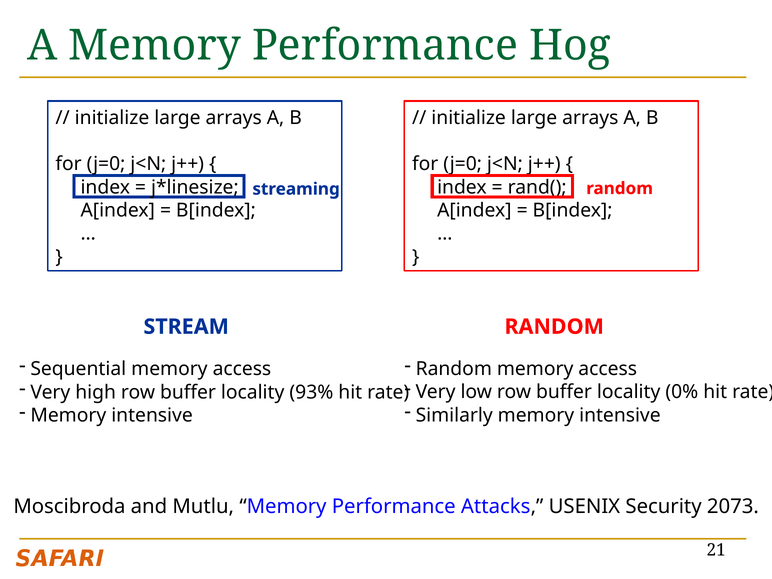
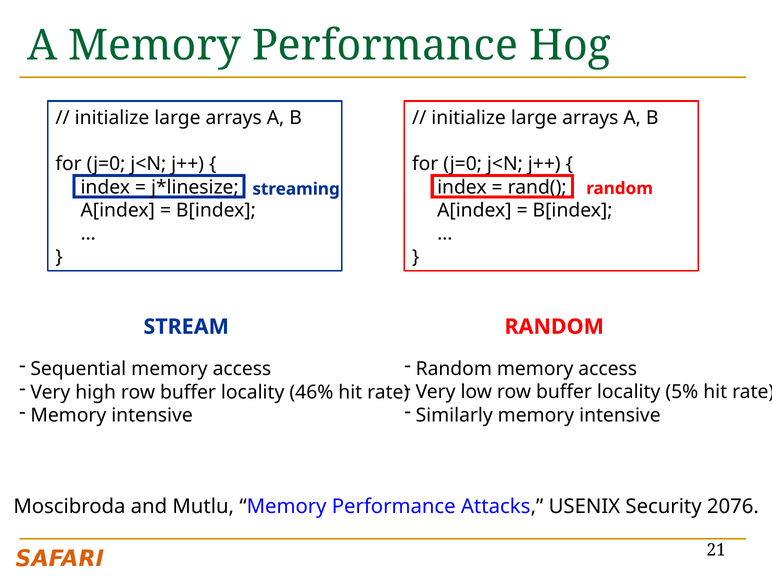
93%: 93% -> 46% (311, 392)
0%: 0% -> 5% (682, 392)
2073: 2073 -> 2076 (733, 506)
